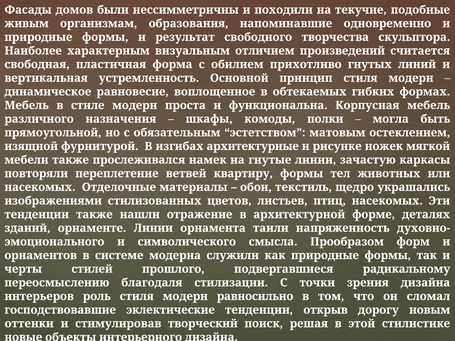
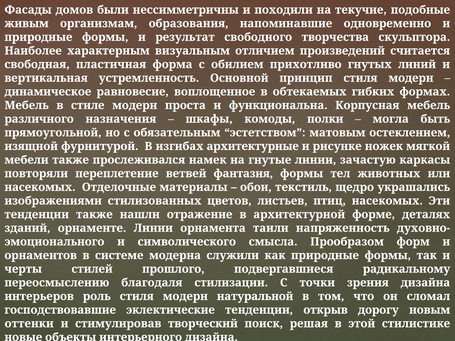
квартиру: квартиру -> фантазия (243, 174)
равносильно: равносильно -> натуральной (255, 296)
